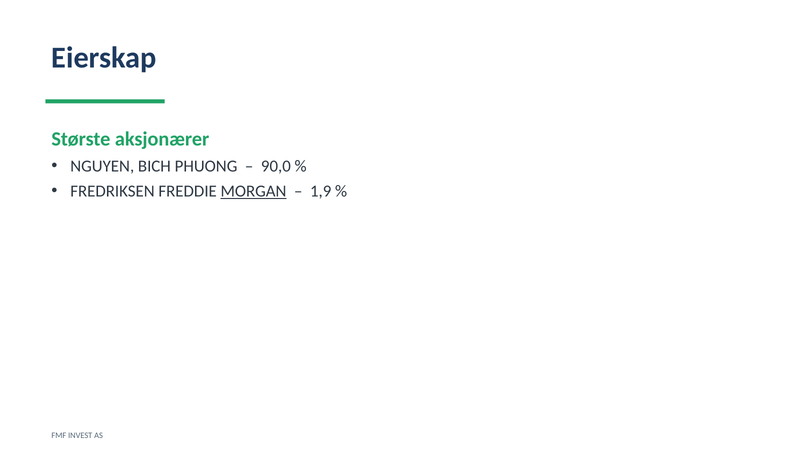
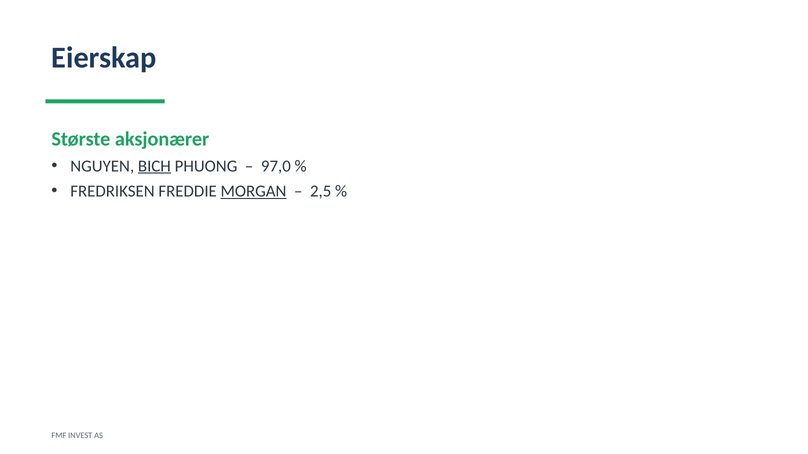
BICH underline: none -> present (154, 166)
90,0: 90,0 -> 97,0 (276, 166)
1,9: 1,9 -> 2,5 (321, 191)
